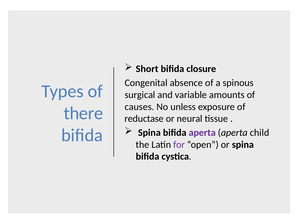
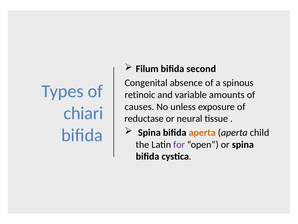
Short: Short -> Filum (147, 69)
closure: closure -> second (201, 69)
surgical: surgical -> retinoic (140, 95)
there: there -> chiari (83, 113)
aperta colour: purple -> orange (202, 132)
